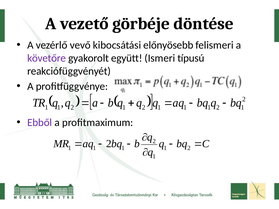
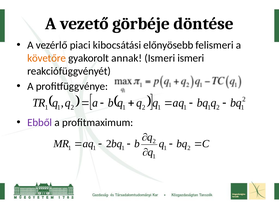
vevő: vevő -> piaci (80, 45)
követőre colour: purple -> orange (47, 58)
együtt: együtt -> annak (127, 58)
Ismeri típusú: típusú -> ismeri (191, 58)
